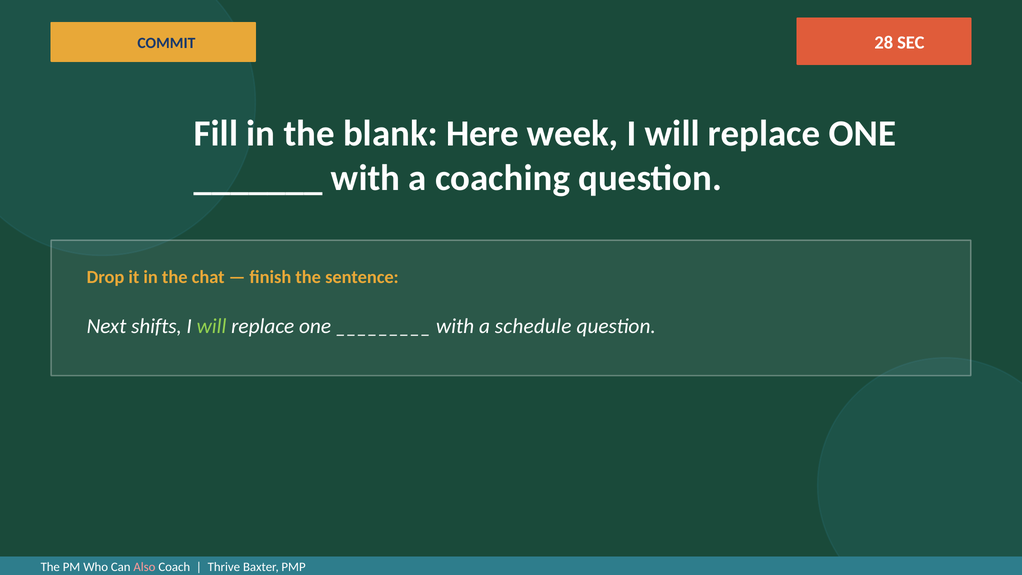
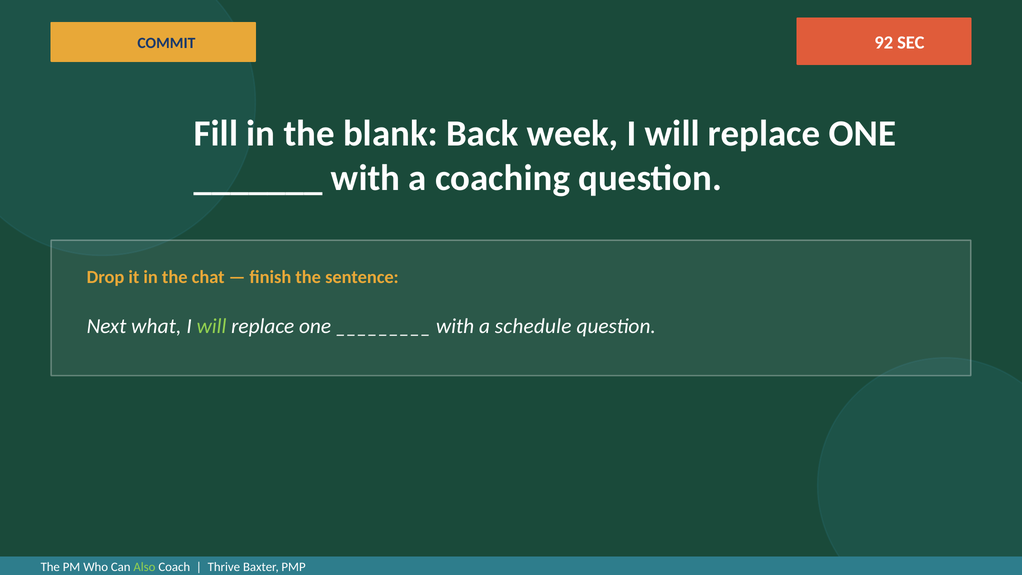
28: 28 -> 92 (884, 43)
Here: Here -> Back (482, 134)
shifts: shifts -> what (156, 326)
Also colour: pink -> light green (144, 567)
